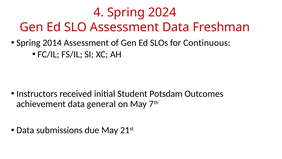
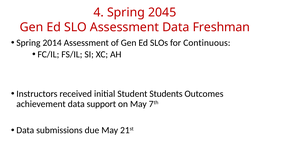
2024: 2024 -> 2045 (162, 12)
Potsdam: Potsdam -> Students (166, 94)
general: general -> support (101, 104)
